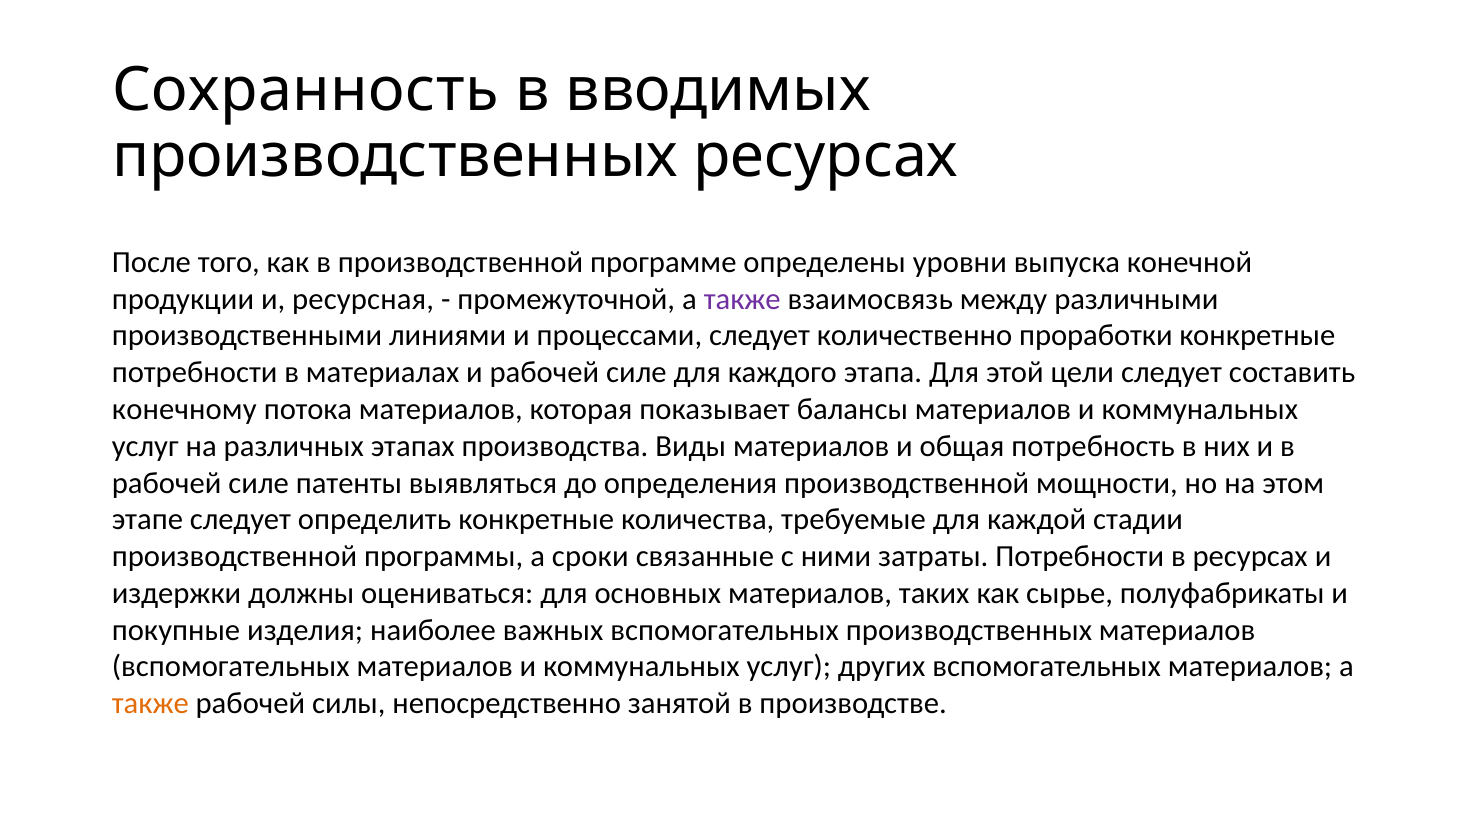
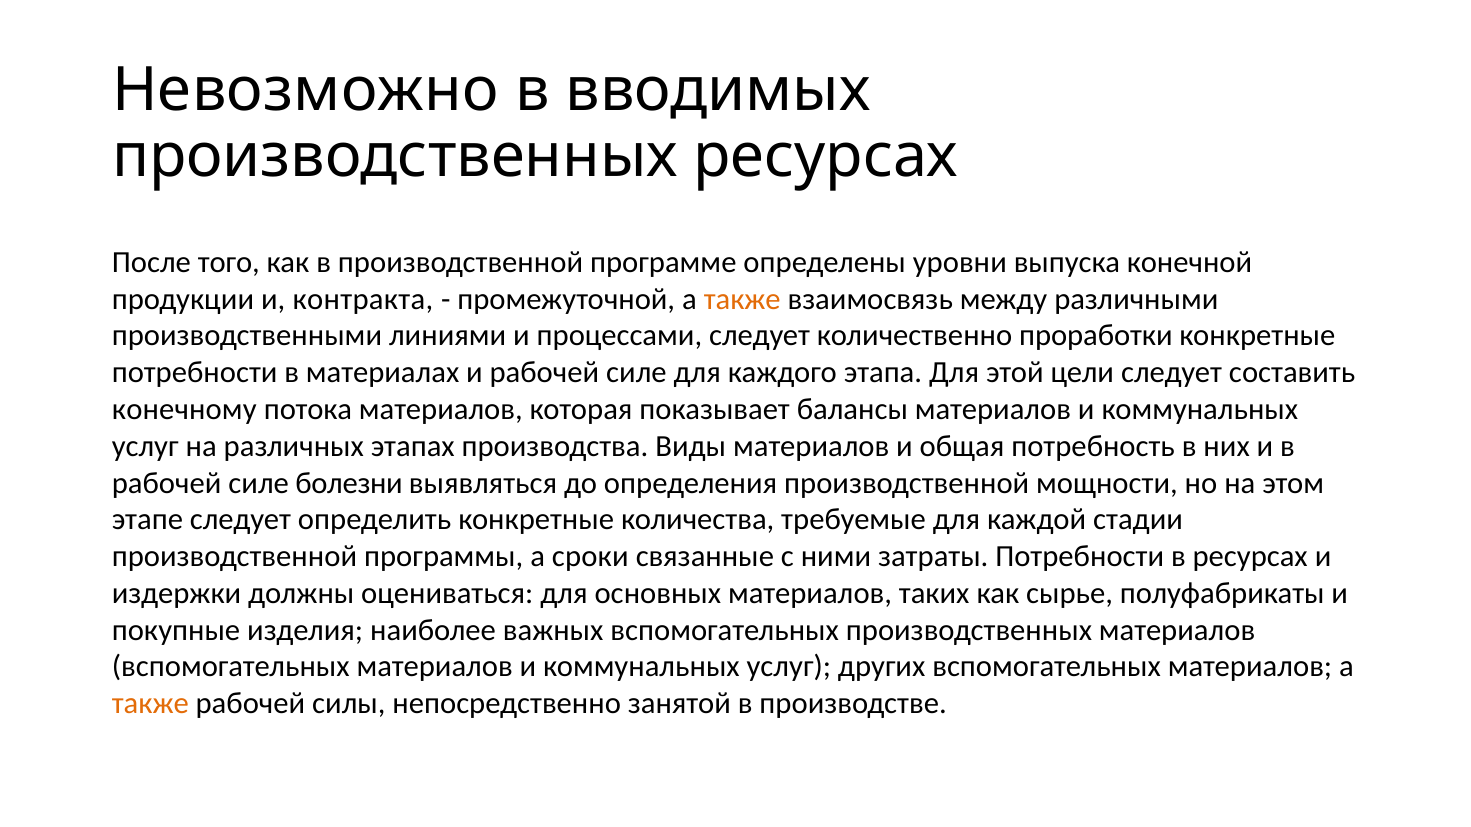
Сохранность: Сохранность -> Невозможно (306, 90)
ресурсная: ресурсная -> контракта (363, 299)
также colour: purple -> orange (742, 299)
патенты: патенты -> болезни (349, 483)
